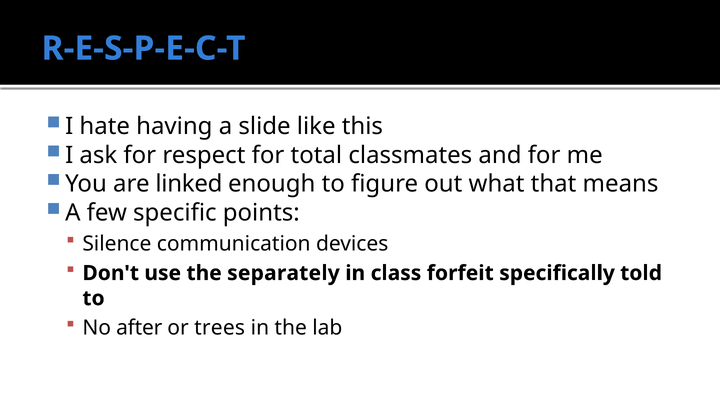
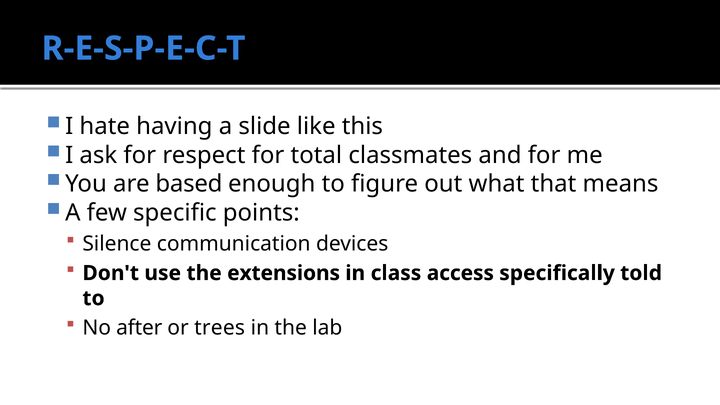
linked: linked -> based (189, 184)
separately: separately -> extensions (284, 273)
forfeit: forfeit -> access (460, 273)
